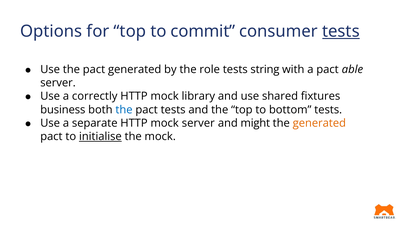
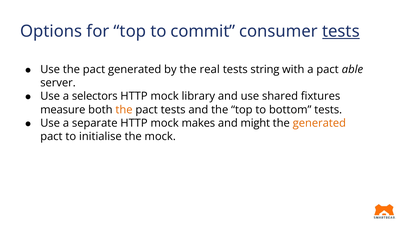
role: role -> real (210, 69)
correctly: correctly -> selectors (95, 96)
business: business -> measure (63, 109)
the colour: blue -> orange (124, 109)
mock server: server -> makes (198, 123)
initialise underline: present -> none (100, 136)
